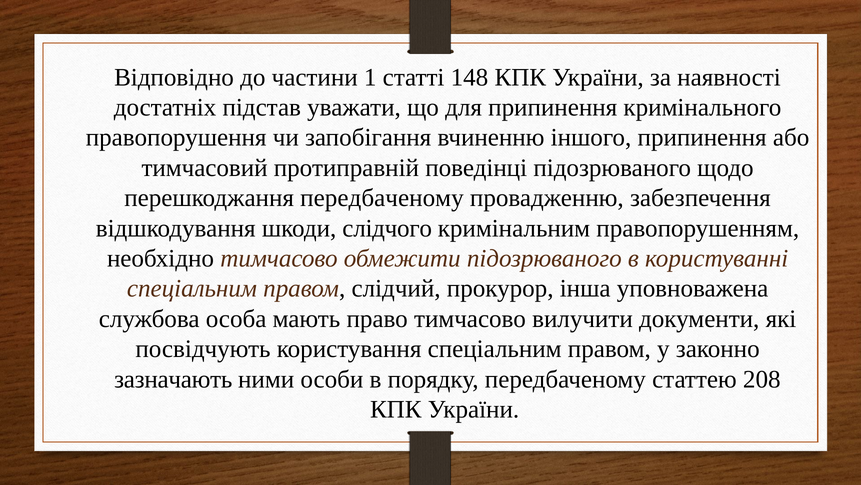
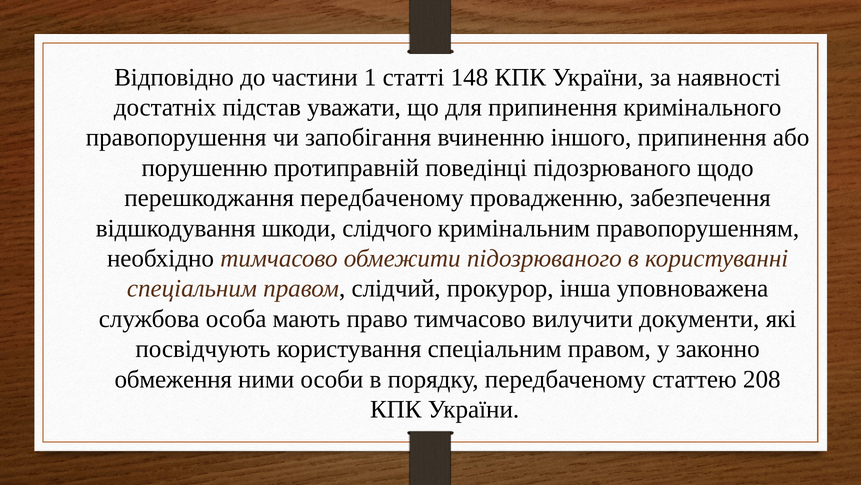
тимчасовий: тимчасовий -> порушенню (205, 168)
зазначають: зазначають -> обмеження (173, 379)
